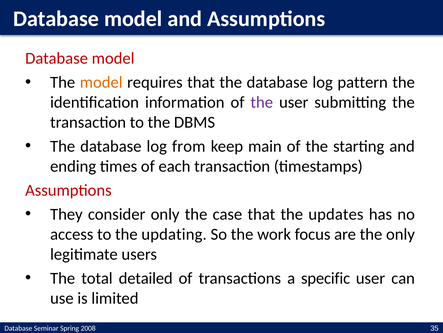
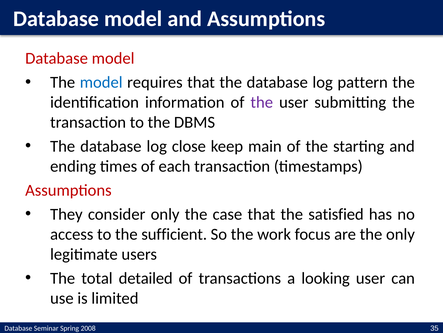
model colour: orange -> blue (101, 82)
from: from -> close (189, 146)
updates: updates -> satisfied (336, 214)
updating: updating -> sufficient (174, 234)
specific: specific -> looking (326, 278)
